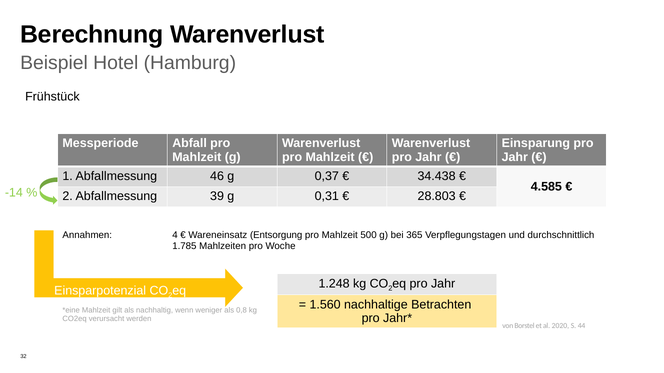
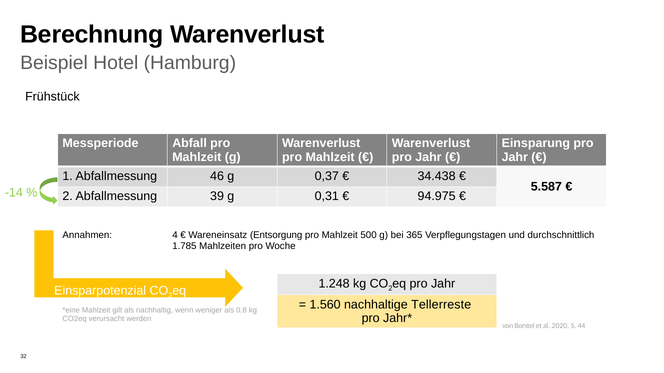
4.585: 4.585 -> 5.587 (546, 187)
28.803: 28.803 -> 94.975 (437, 197)
Betrachten: Betrachten -> Tellerreste (441, 305)
